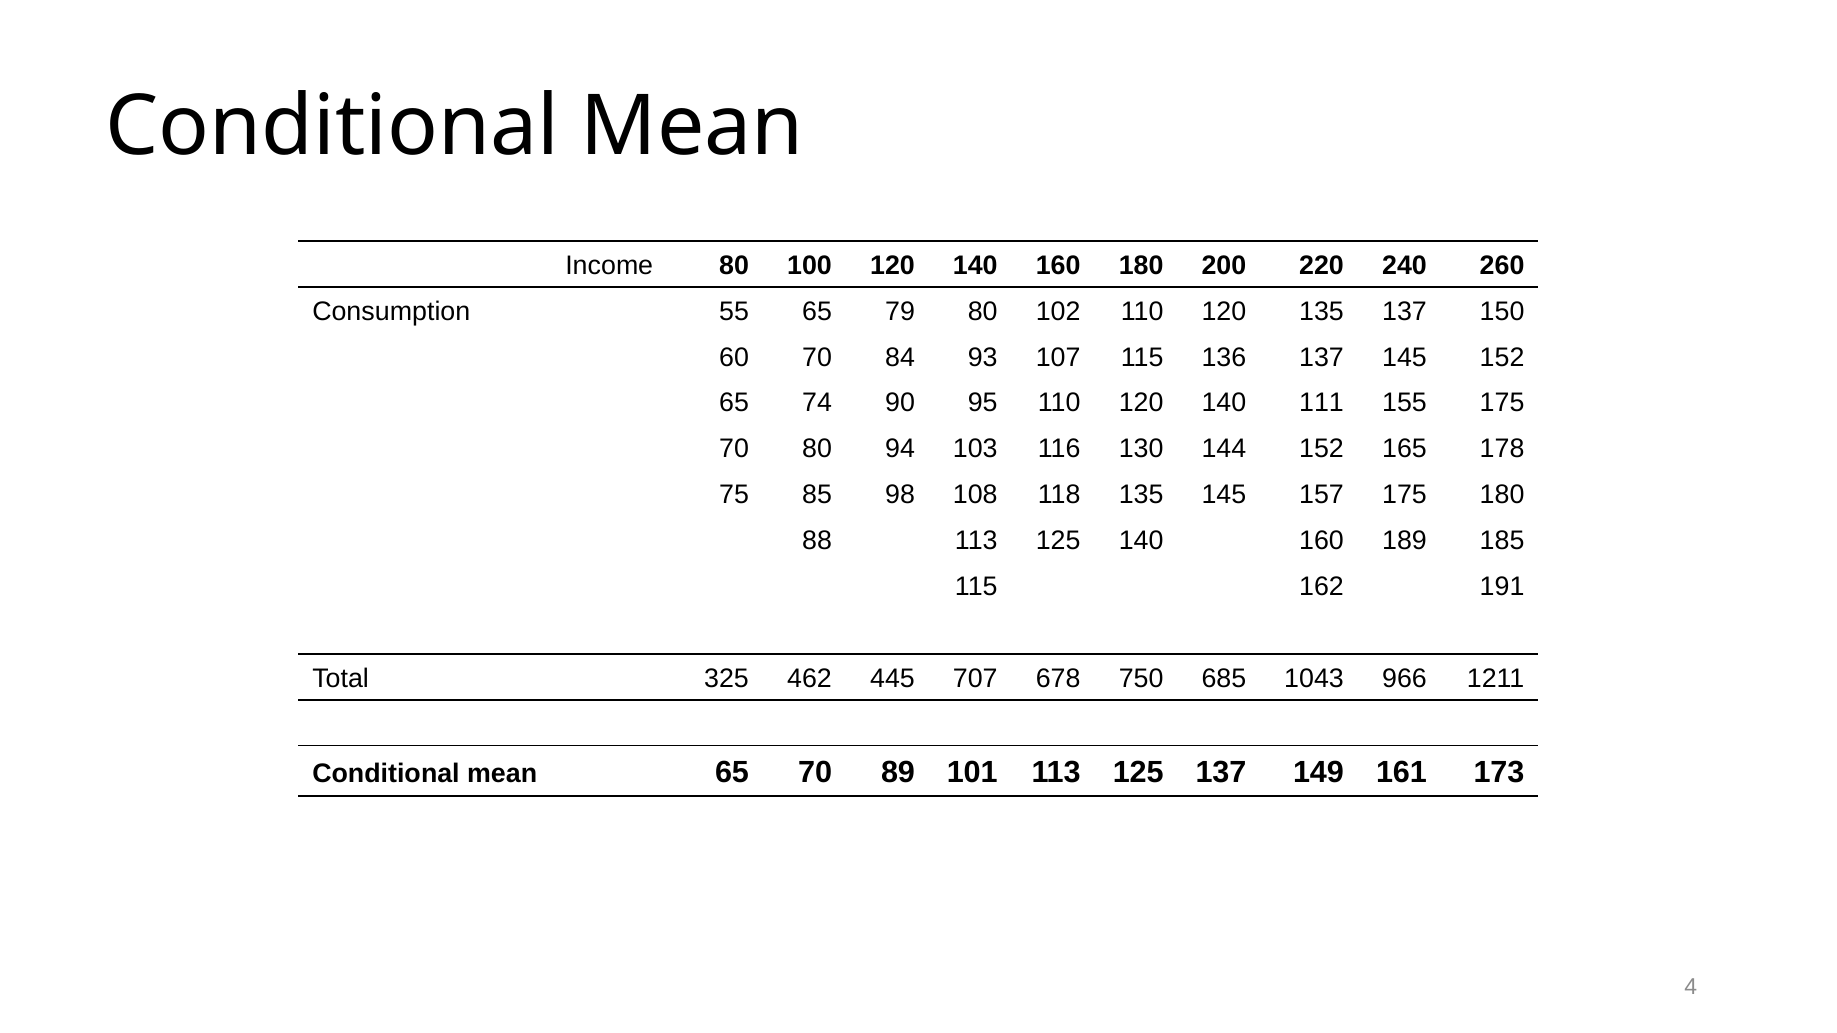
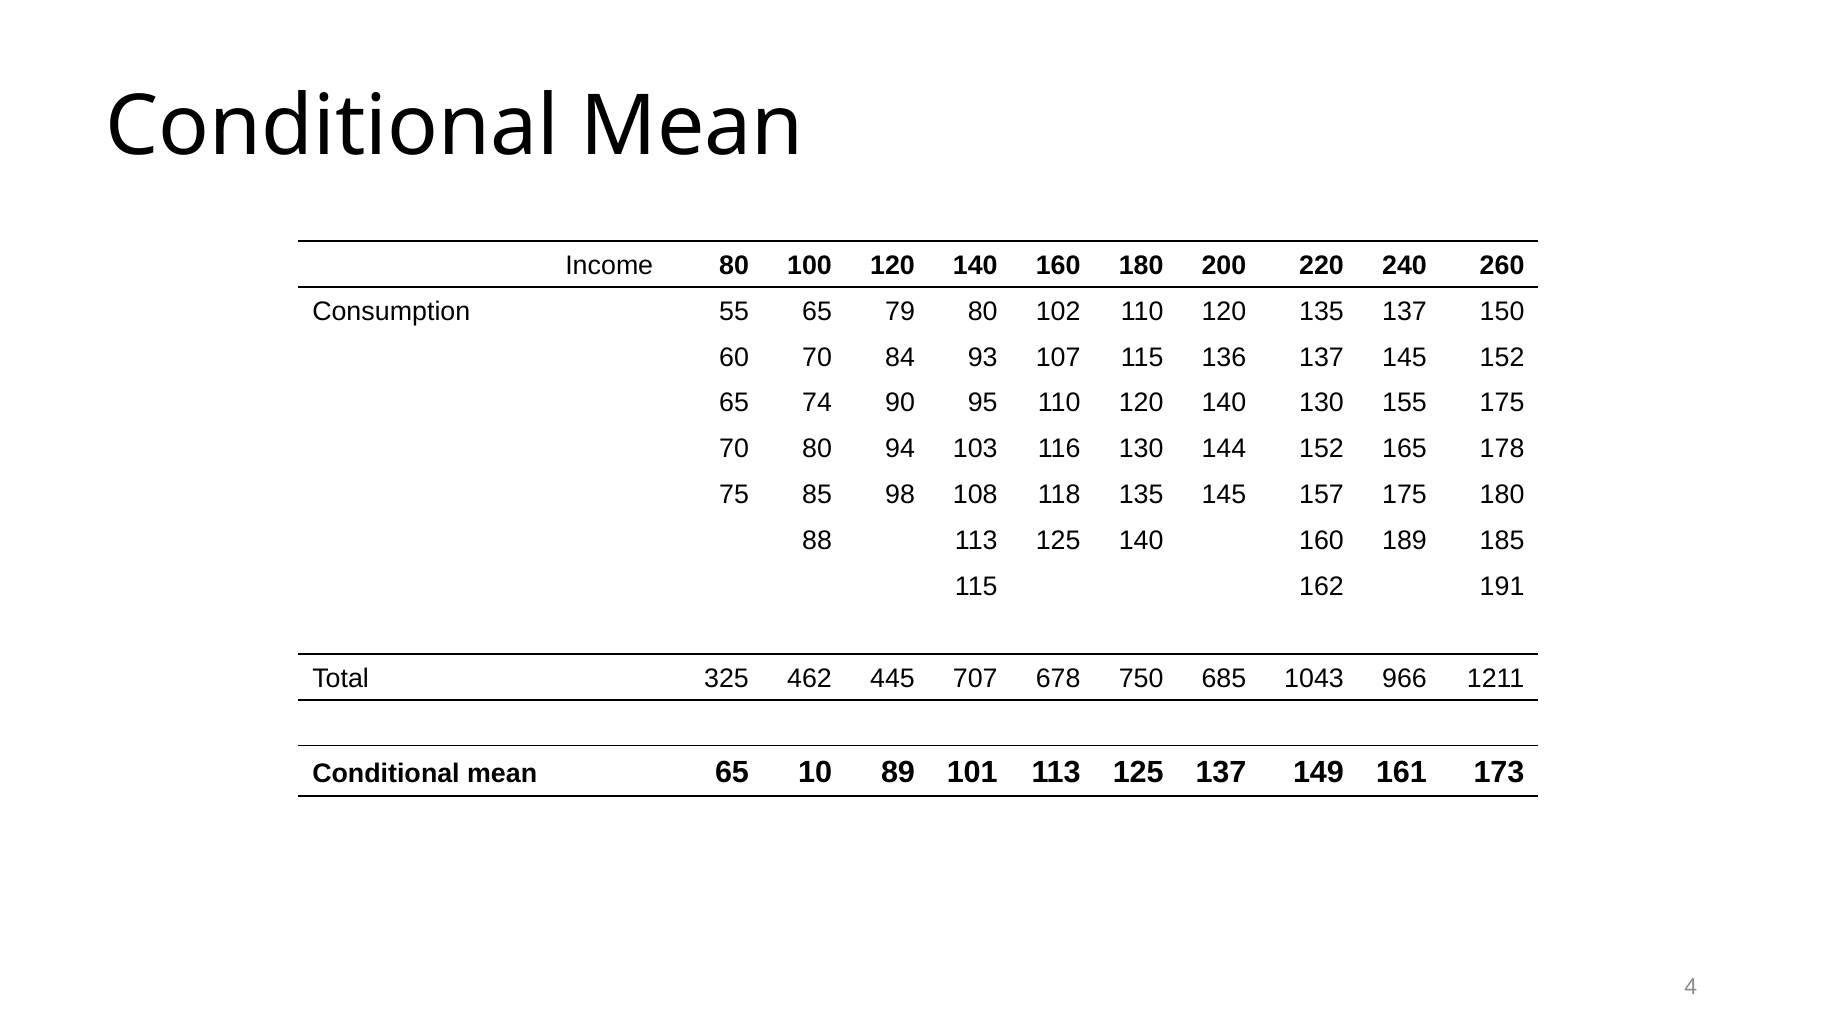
140 111: 111 -> 130 (1321, 403)
65 70: 70 -> 10 (815, 773)
